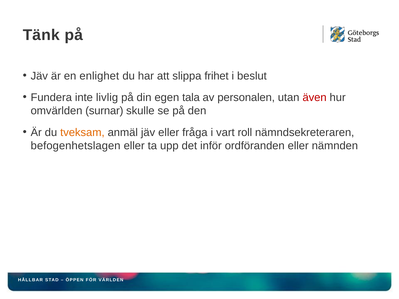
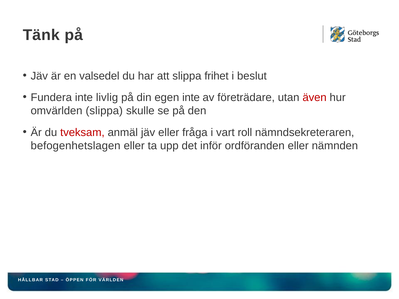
enlighet: enlighet -> valsedel (99, 76)
egen tala: tala -> inte (191, 98)
personalen: personalen -> företrädare (246, 98)
omvärlden surnar: surnar -> slippa (104, 111)
tveksam colour: orange -> red (82, 132)
